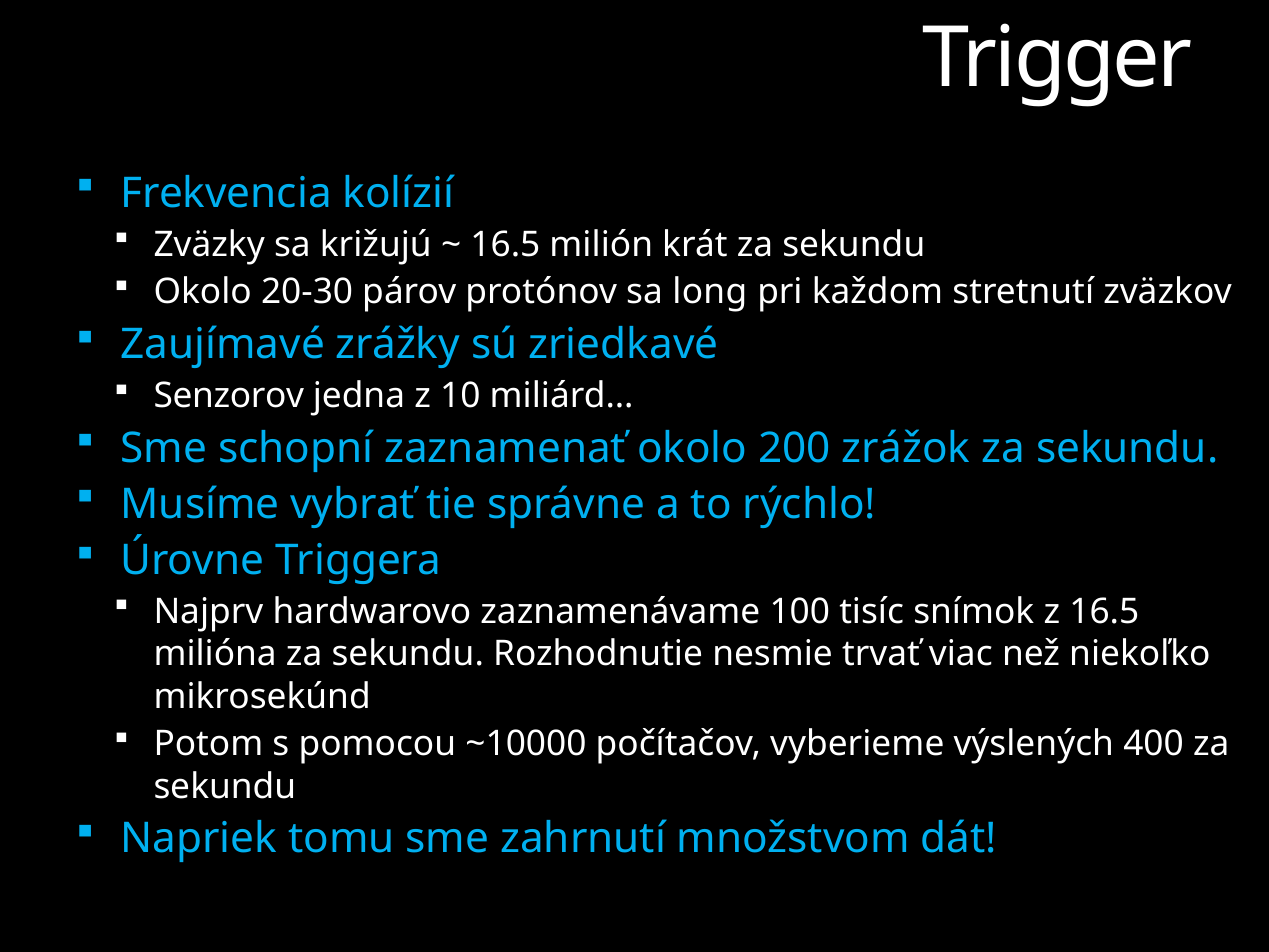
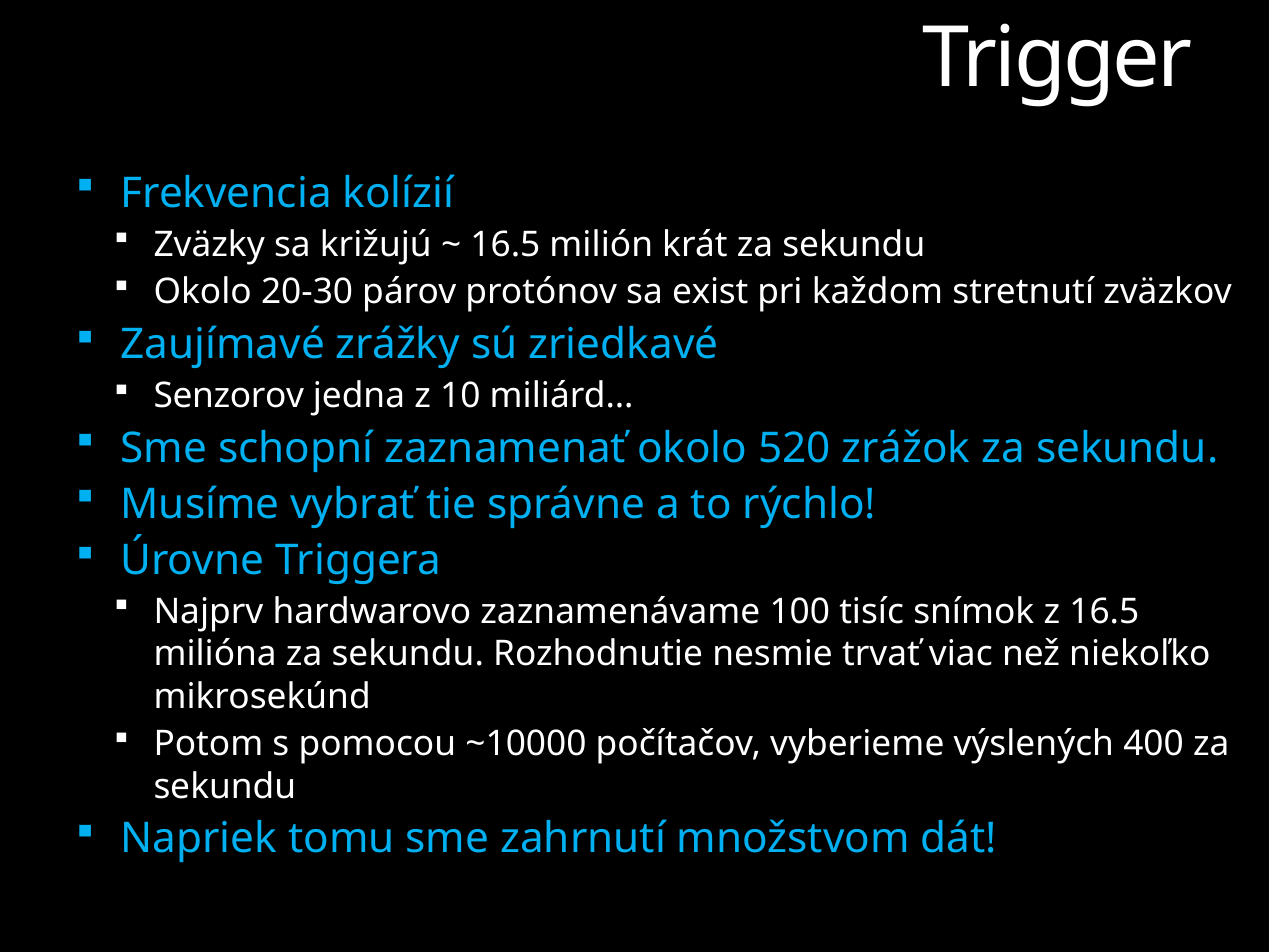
long: long -> exist (710, 292)
200: 200 -> 520 (795, 448)
